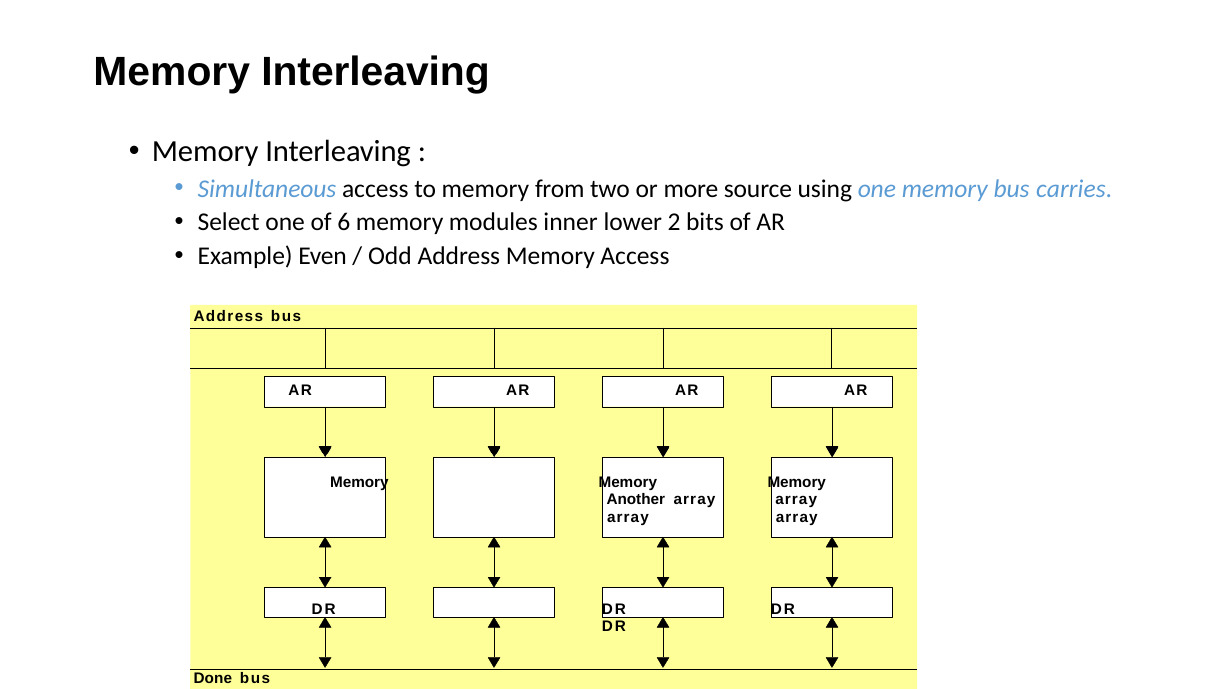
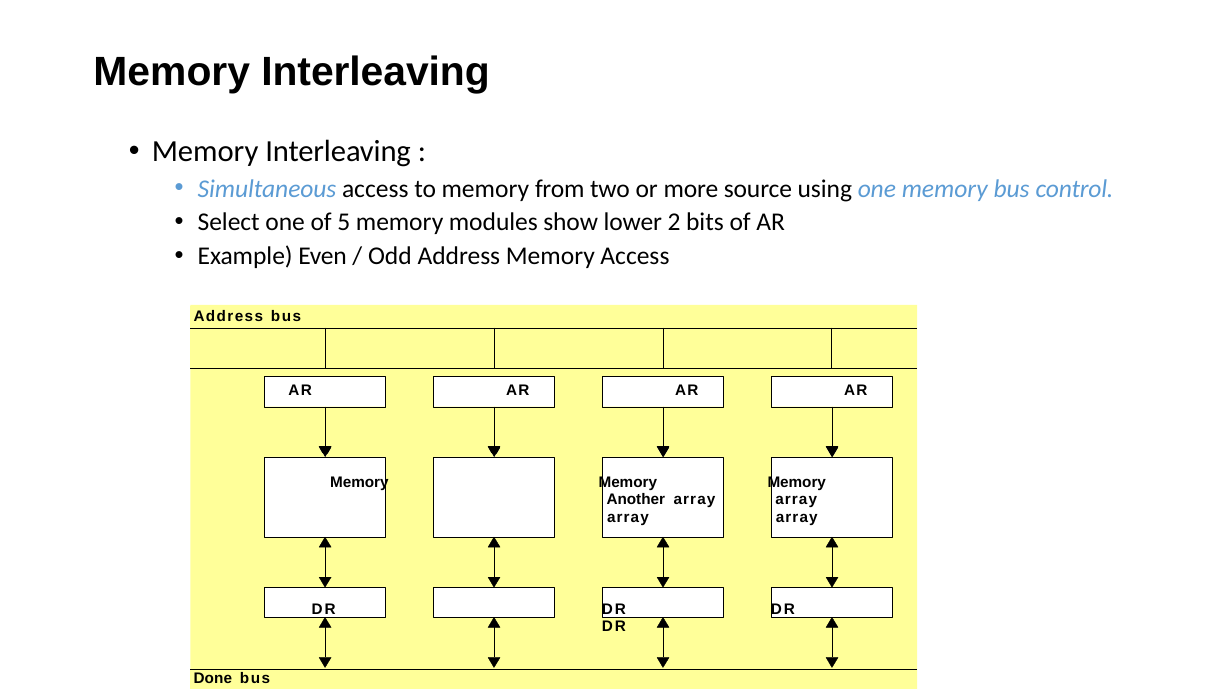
carries: carries -> control (1074, 189)
6: 6 -> 5 (344, 223)
inner: inner -> show (571, 223)
